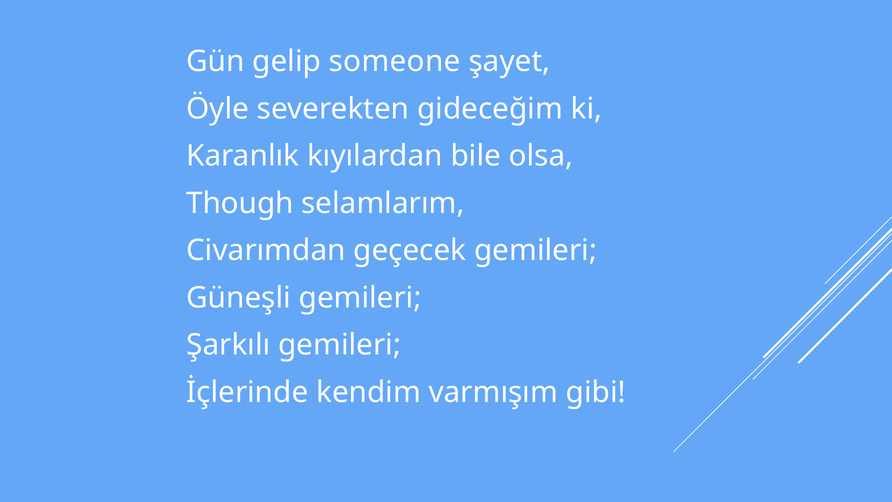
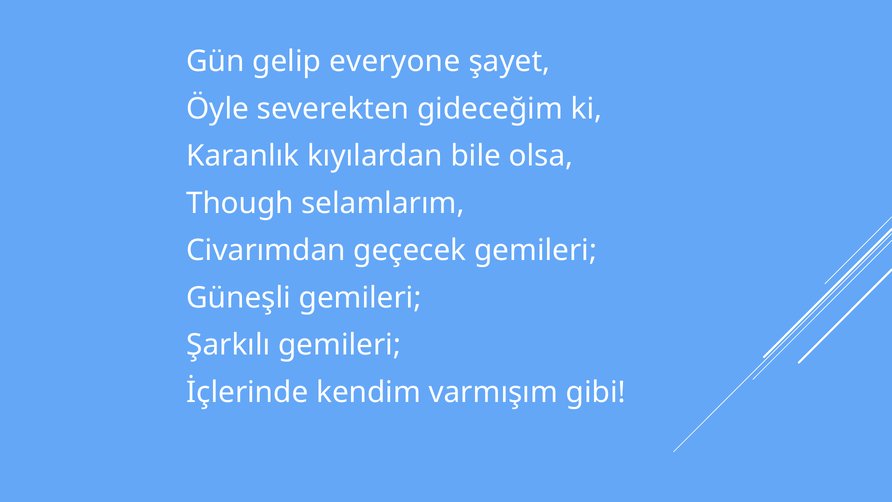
someone: someone -> everyone (395, 61)
